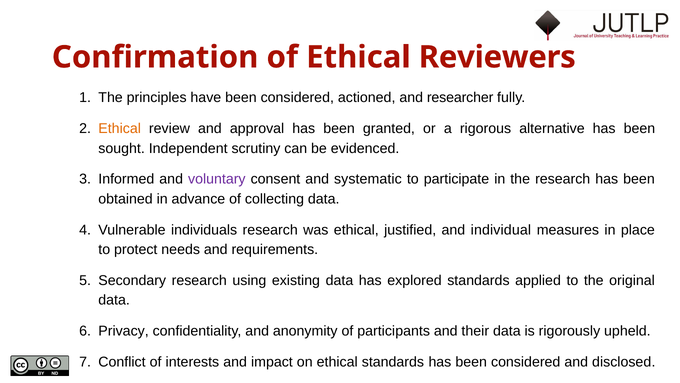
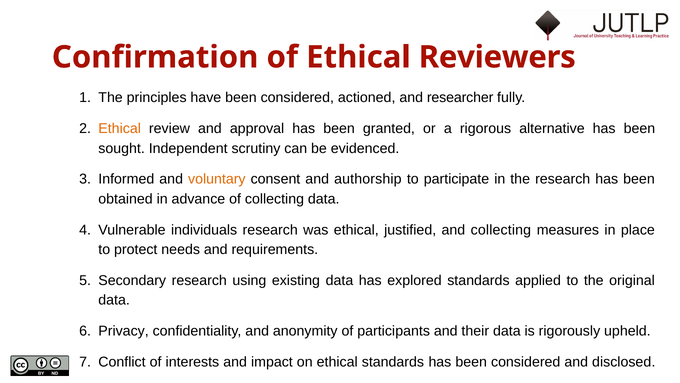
voluntary colour: purple -> orange (217, 179)
systematic: systematic -> authorship (368, 179)
and individual: individual -> collecting (501, 230)
